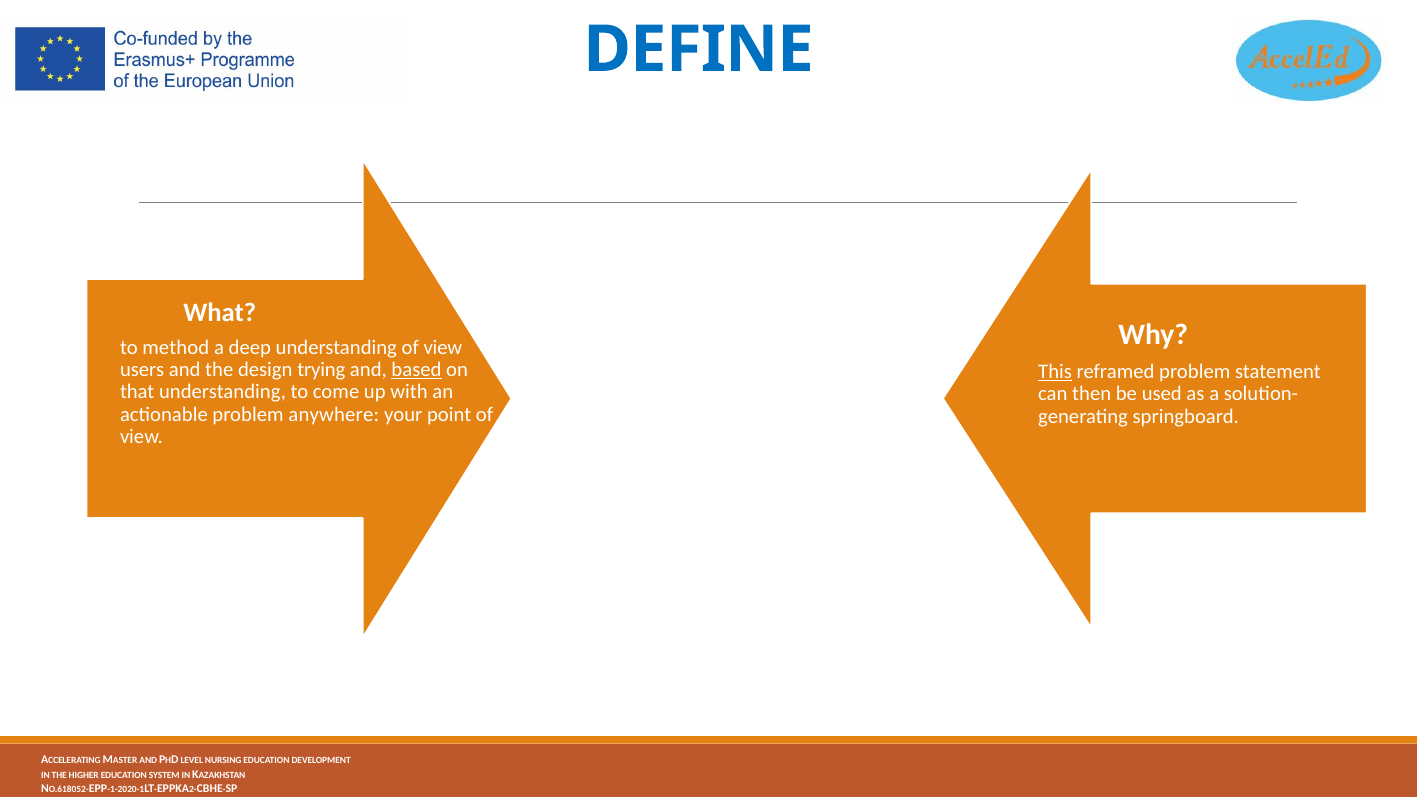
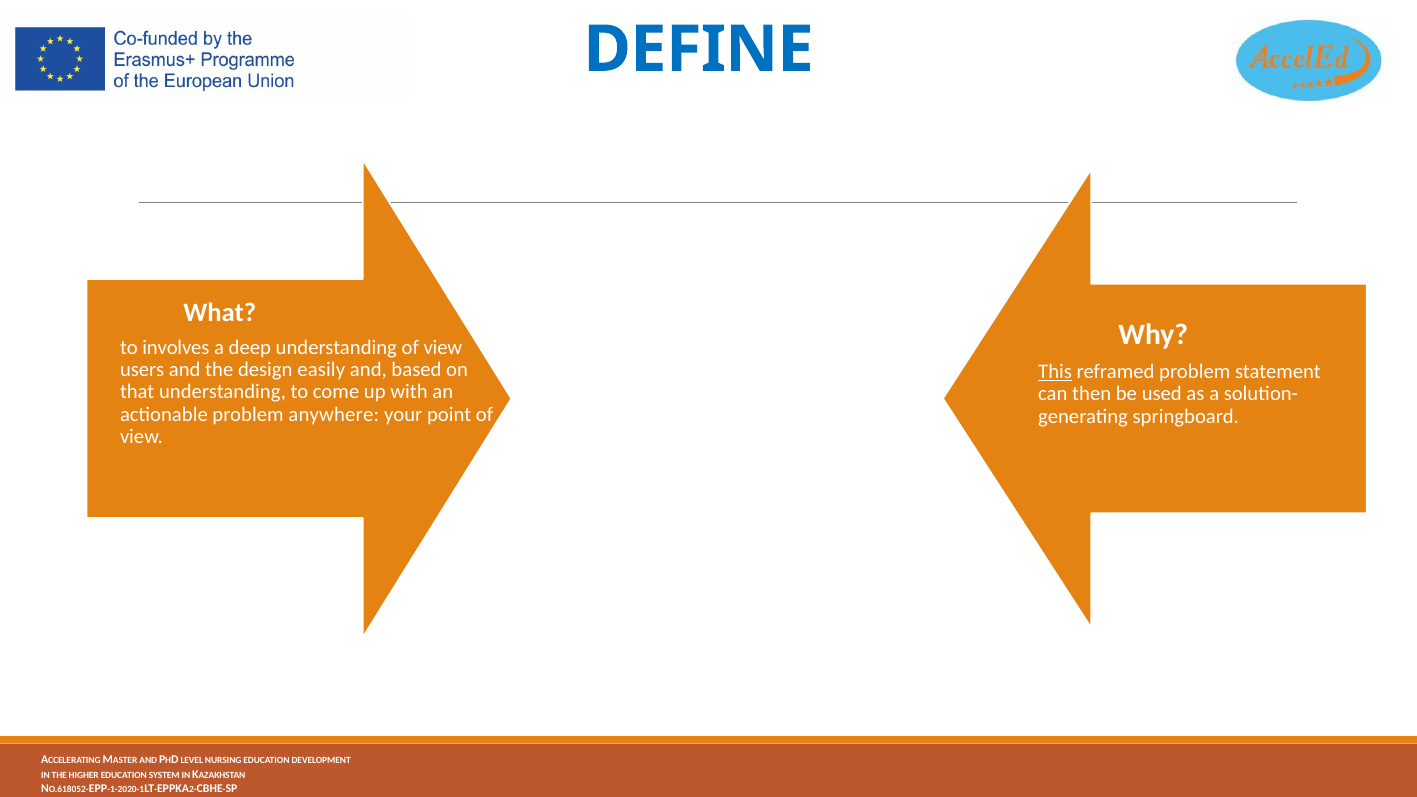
method: method -> involves (176, 347)
trying: trying -> easily (321, 370)
based underline: present -> none (417, 370)
